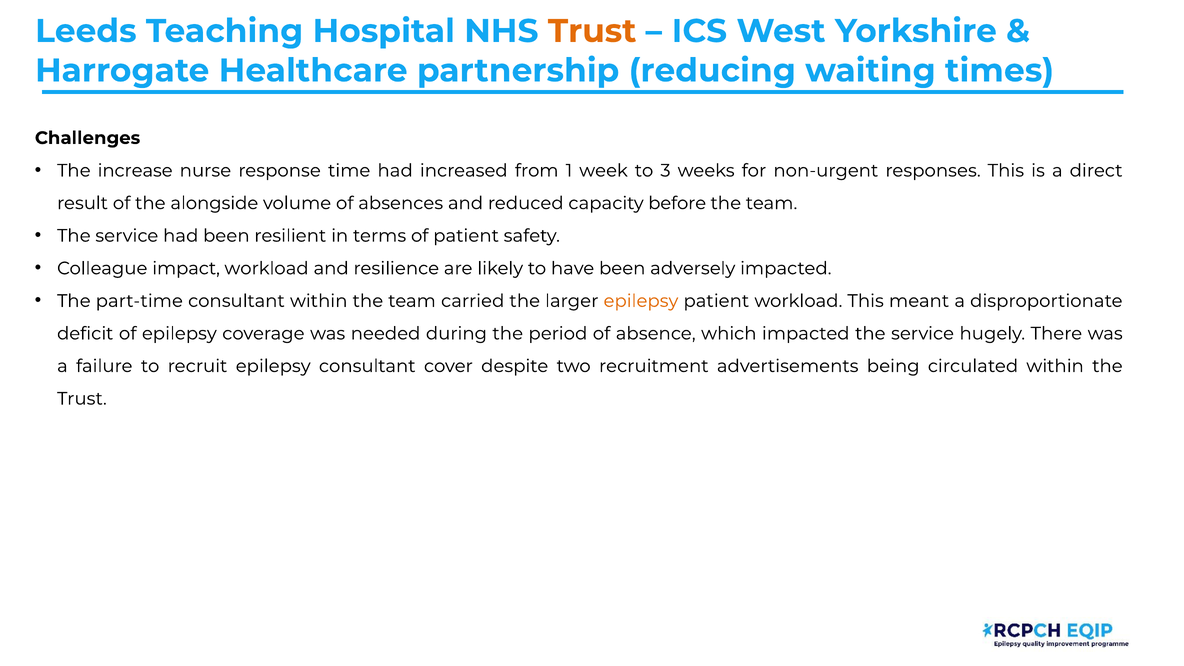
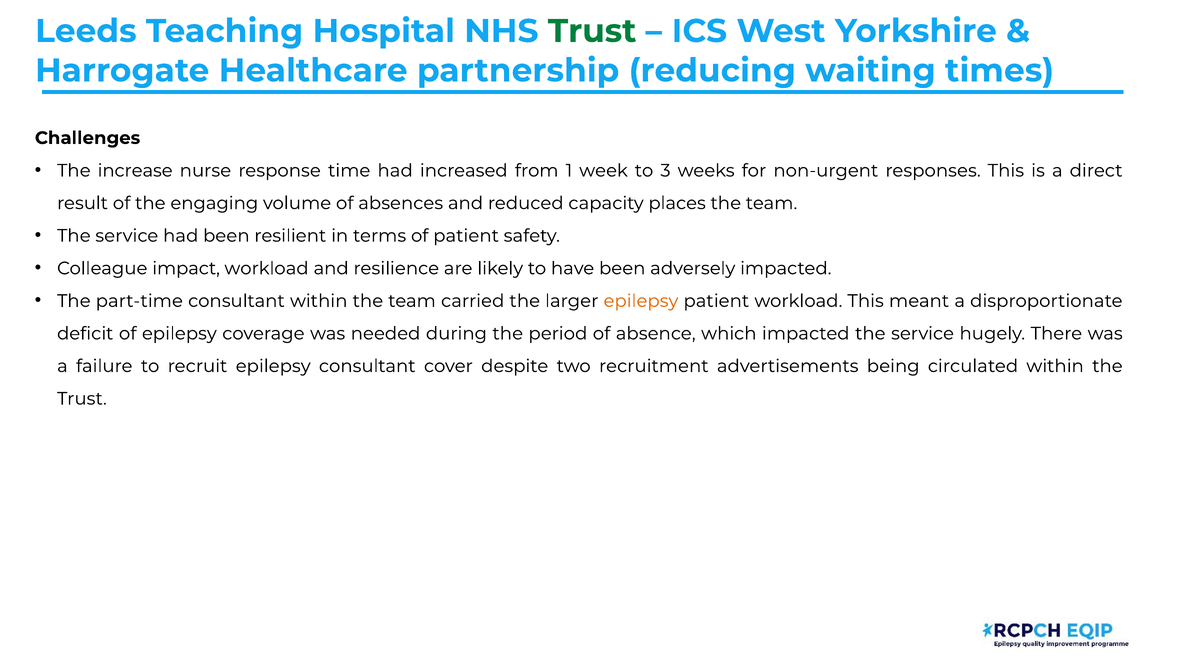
Trust colour: orange -> green (592, 31)
alongside: alongside -> engaging (214, 203)
before: before -> places (677, 203)
